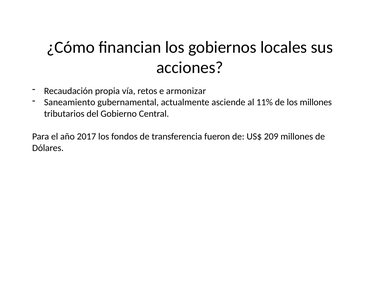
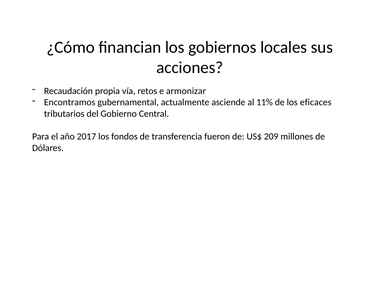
Saneamiento: Saneamiento -> Encontramos (70, 102)
los millones: millones -> eficaces (316, 102)
